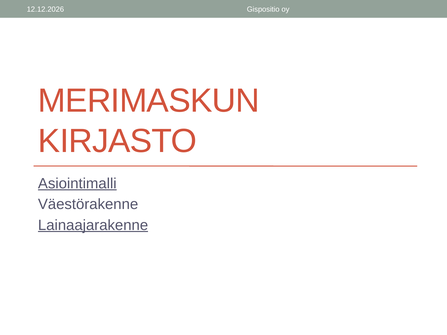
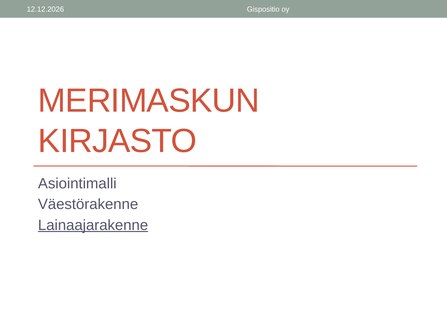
Asiointimalli underline: present -> none (77, 184)
